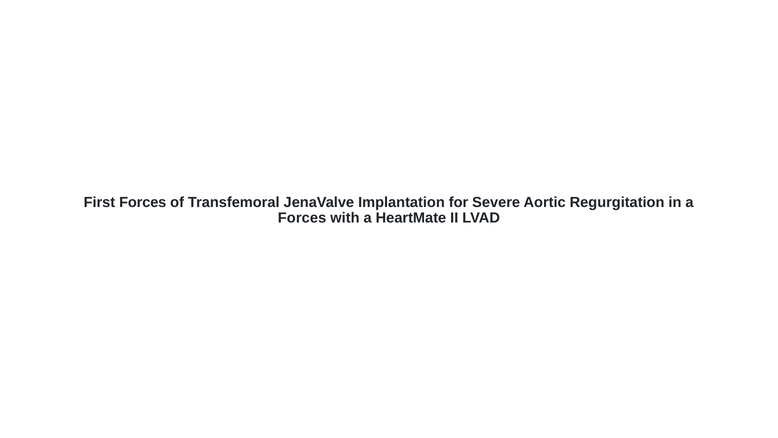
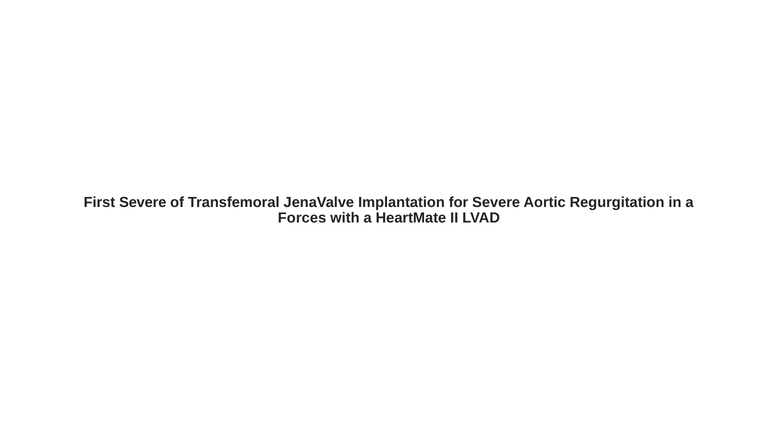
First Forces: Forces -> Severe (143, 202)
